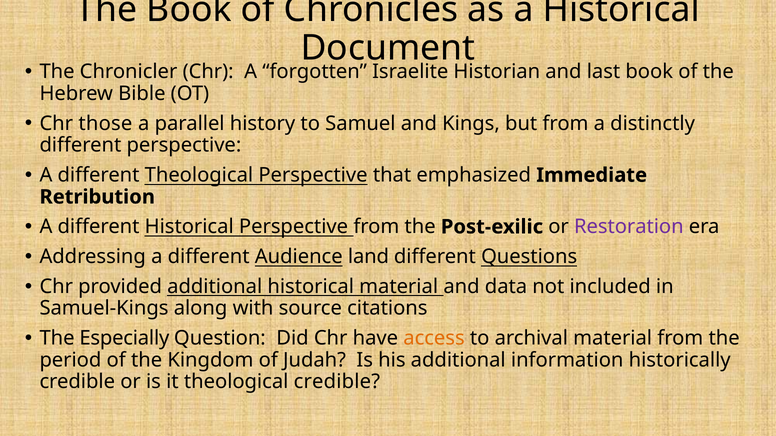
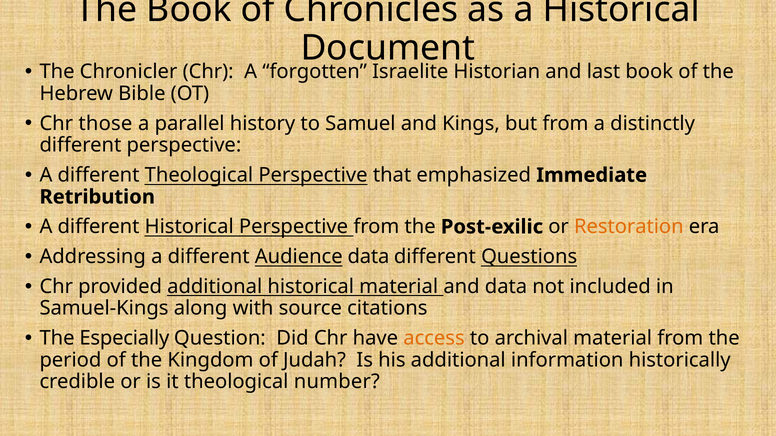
Restoration colour: purple -> orange (629, 227)
Audience land: land -> data (368, 257)
theological credible: credible -> number (337, 382)
